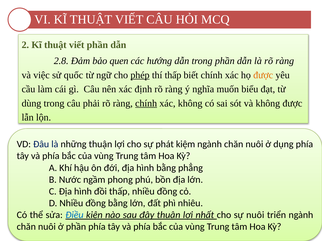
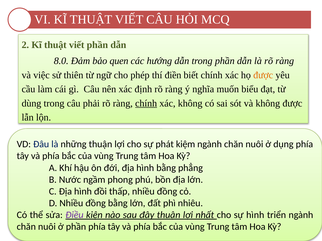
2.8: 2.8 -> 8.0 (61, 61)
quốc: quốc -> thiên (74, 75)
phép underline: present -> none (140, 75)
thí thấp: thấp -> điền (173, 75)
Điều colour: blue -> purple (74, 215)
sự nuôi: nuôi -> hình (255, 215)
